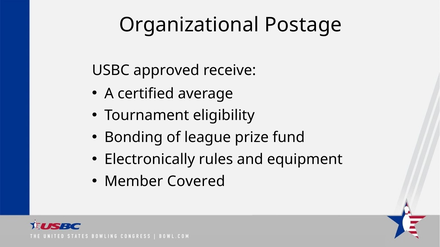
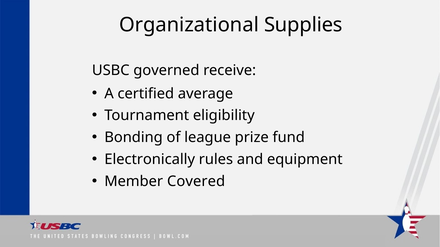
Postage: Postage -> Supplies (303, 25)
approved: approved -> governed (166, 71)
